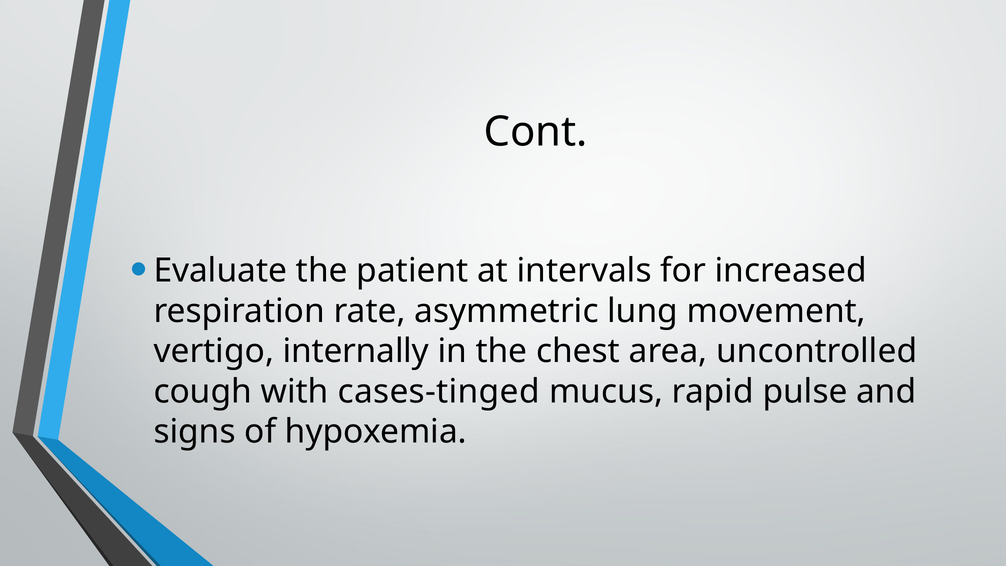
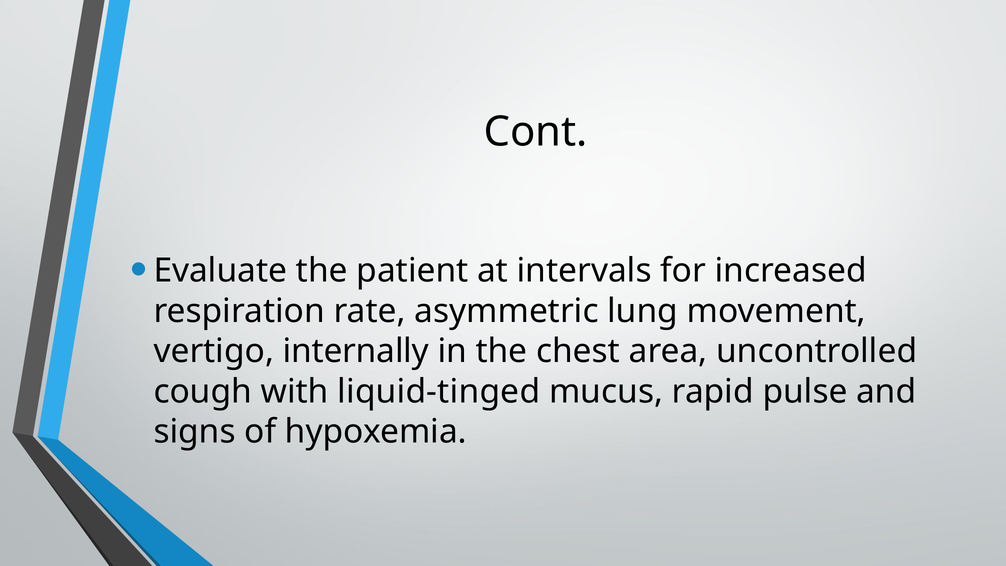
cases-tinged: cases-tinged -> liquid-tinged (439, 392)
